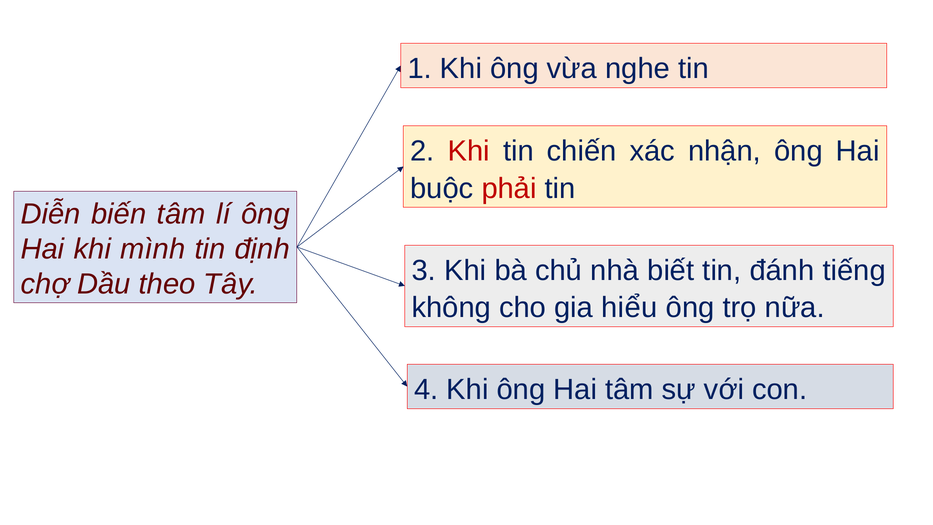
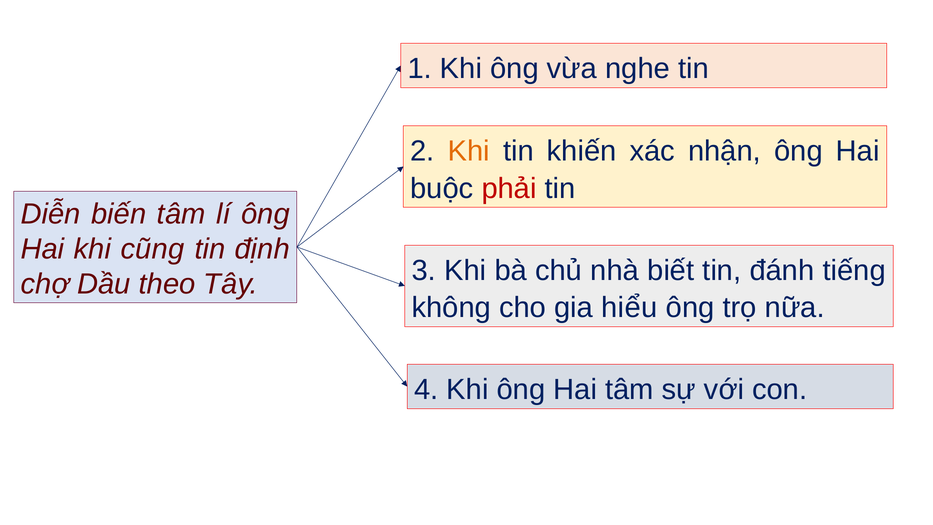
Khi colour: red -> orange (469, 151)
chiến: chiến -> khiến (582, 151)
mình: mình -> cũng (153, 249)
